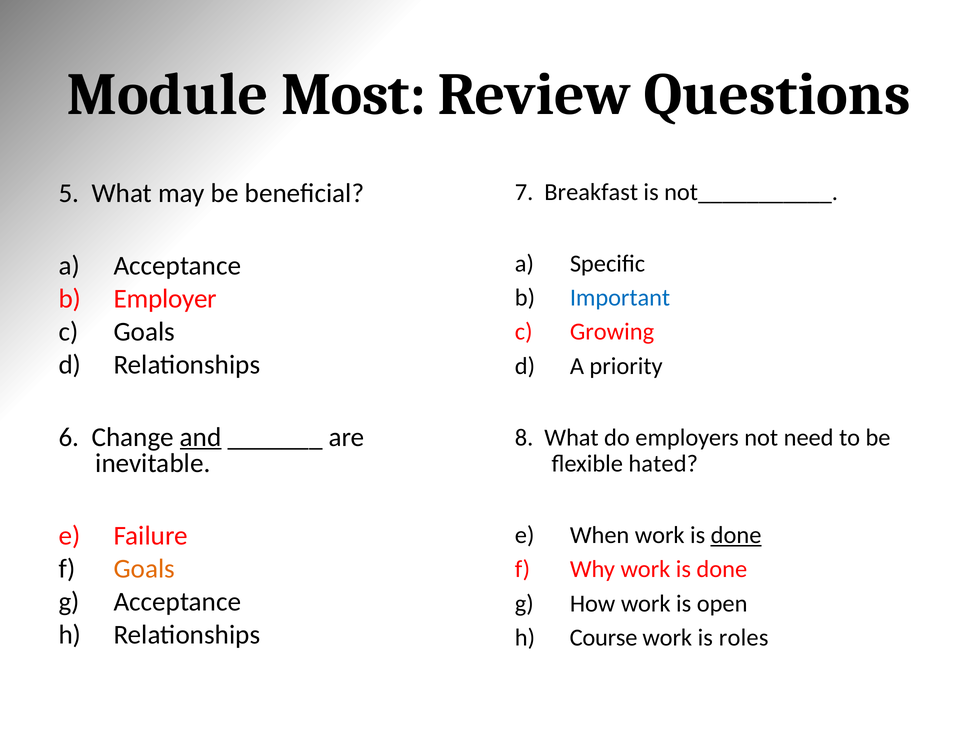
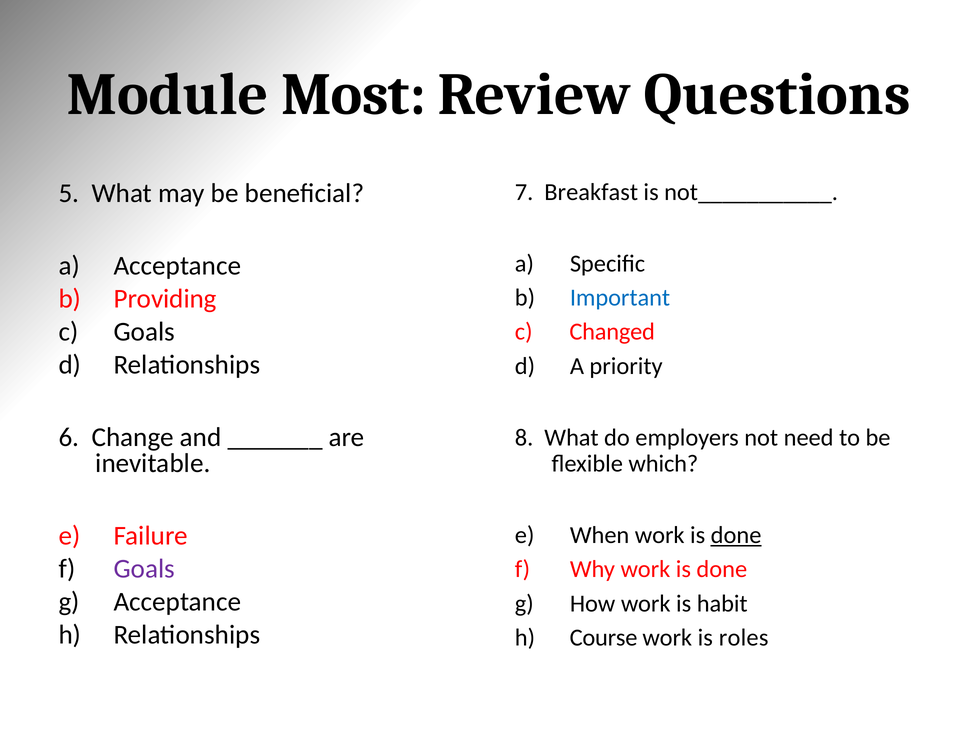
Employer: Employer -> Providing (165, 299)
Growing: Growing -> Changed (612, 332)
and underline: present -> none (201, 437)
hated: hated -> which (663, 464)
Goals colour: orange -> purple (144, 569)
open: open -> habit (722, 604)
